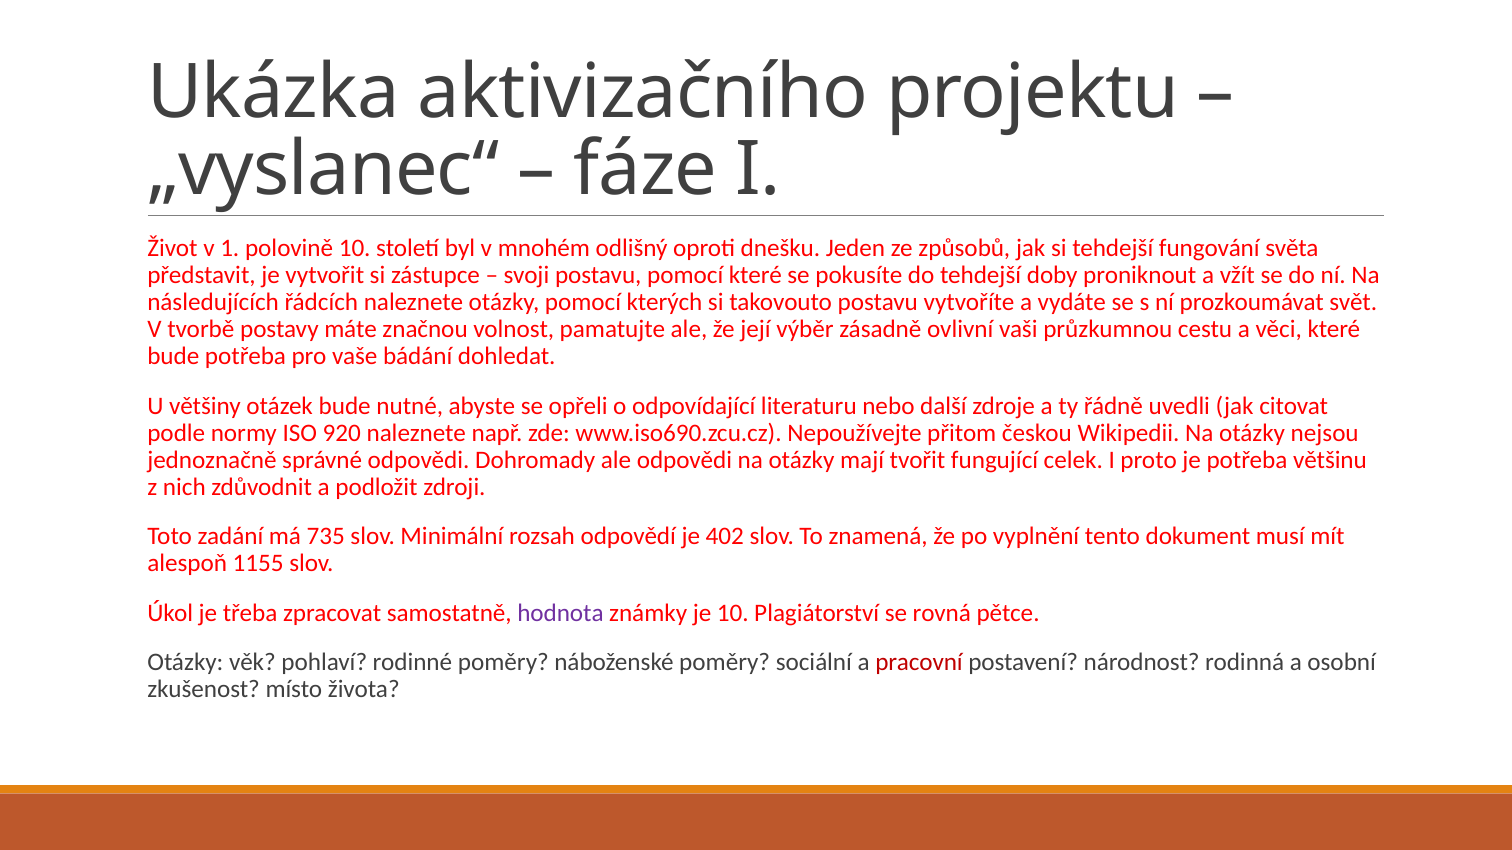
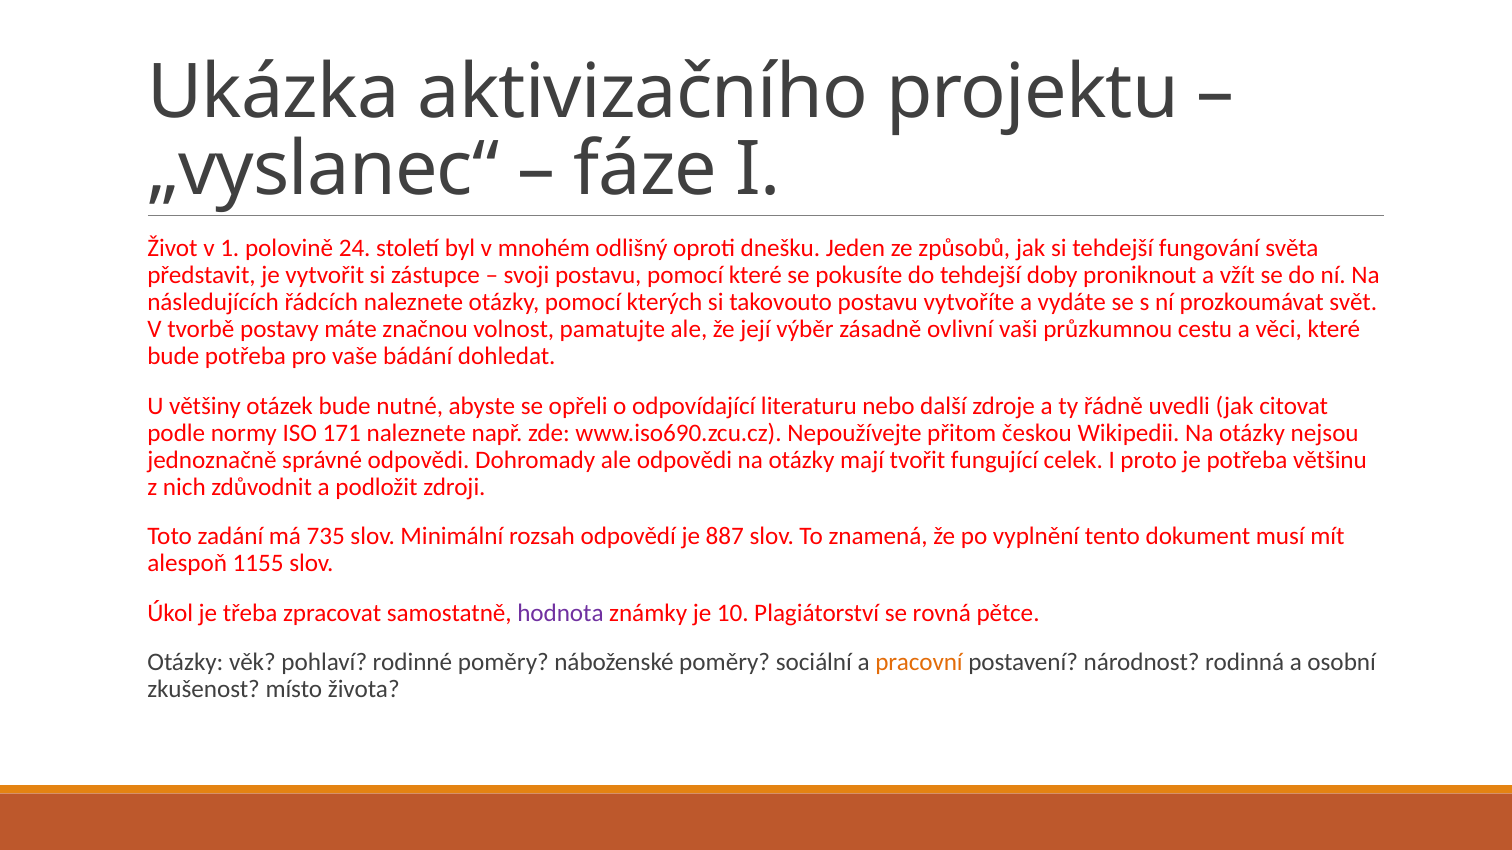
polovině 10: 10 -> 24 (355, 248)
920: 920 -> 171 (342, 433)
402: 402 -> 887 (725, 537)
pracovní colour: red -> orange (919, 662)
